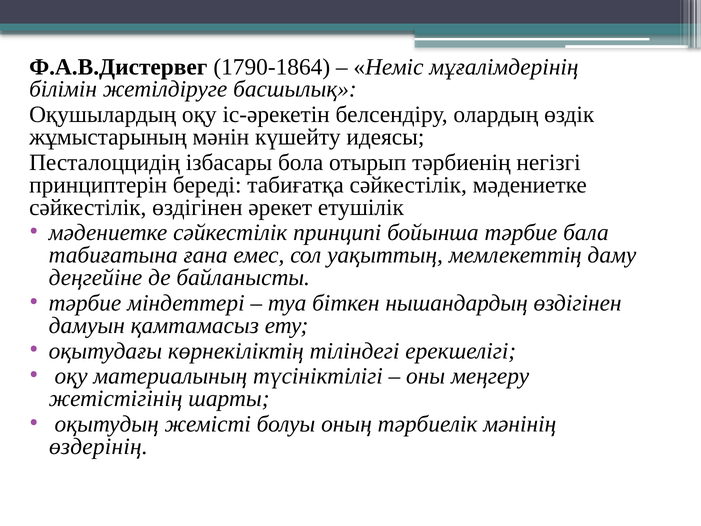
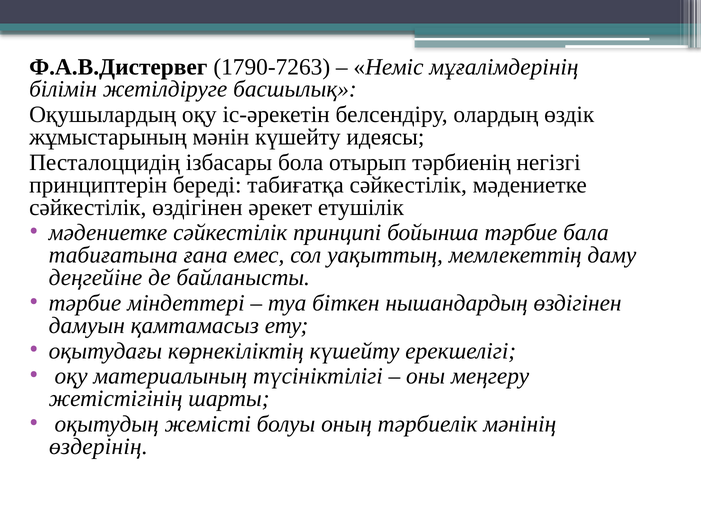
1790-1864: 1790-1864 -> 1790-7263 (272, 67)
көрнекіліктің тіліндегі: тіліндегі -> күшейту (355, 351)
